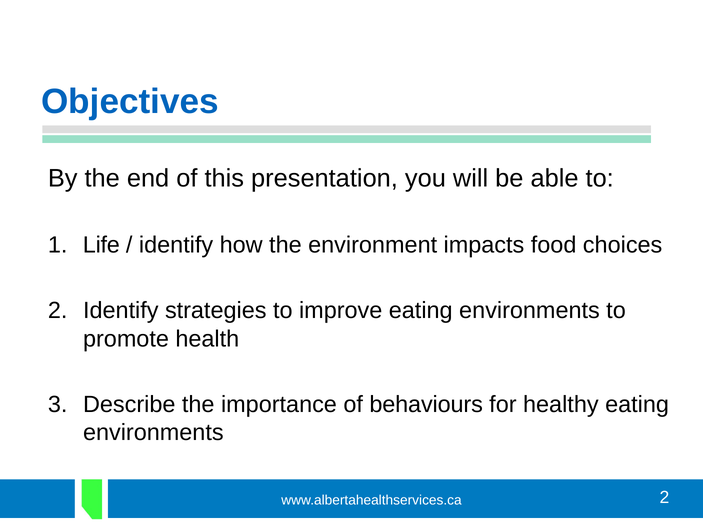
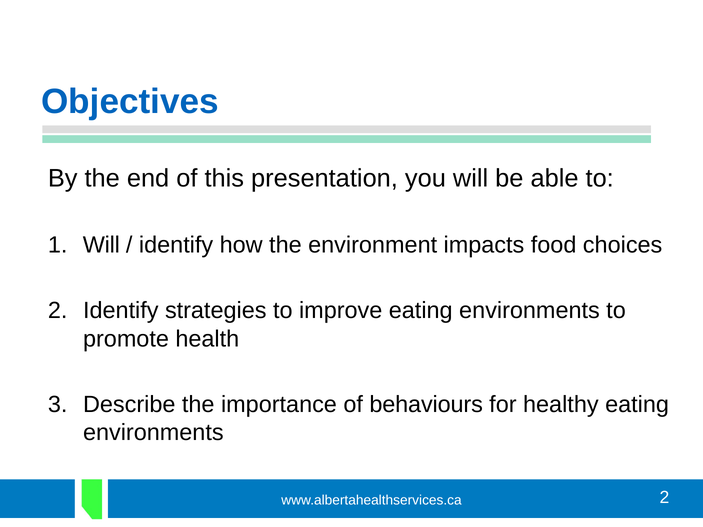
Life: Life -> Will (101, 245)
